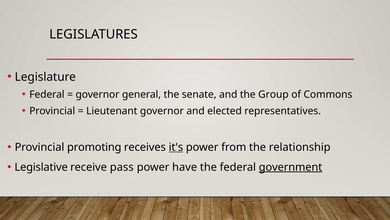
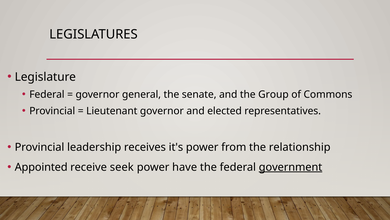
promoting: promoting -> leadership (94, 147)
it's underline: present -> none (176, 147)
Legislative: Legislative -> Appointed (41, 167)
pass: pass -> seek (122, 167)
